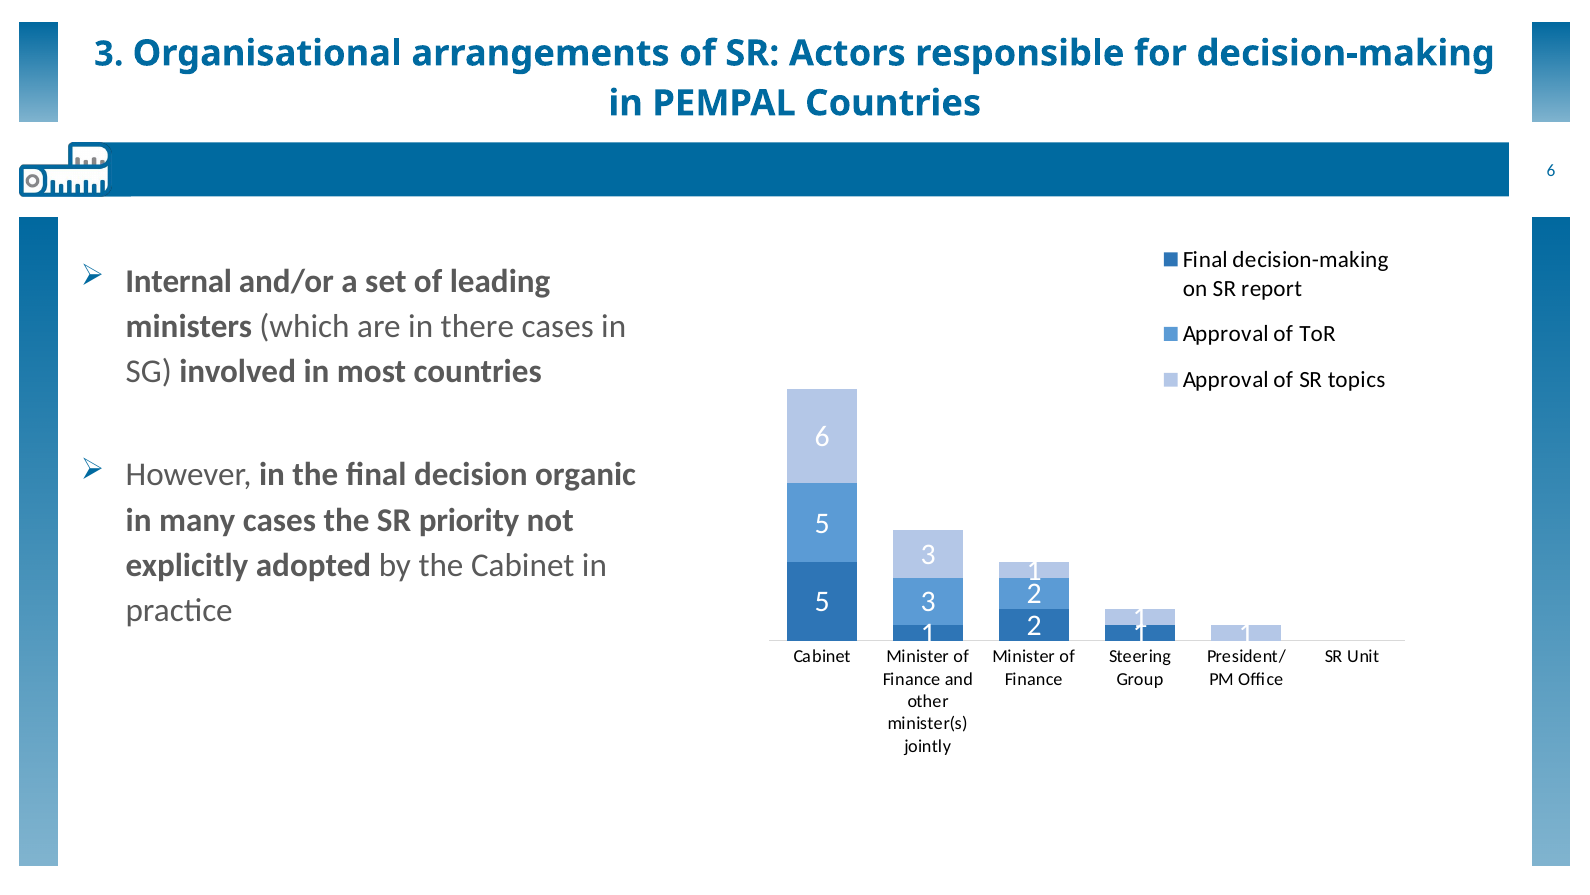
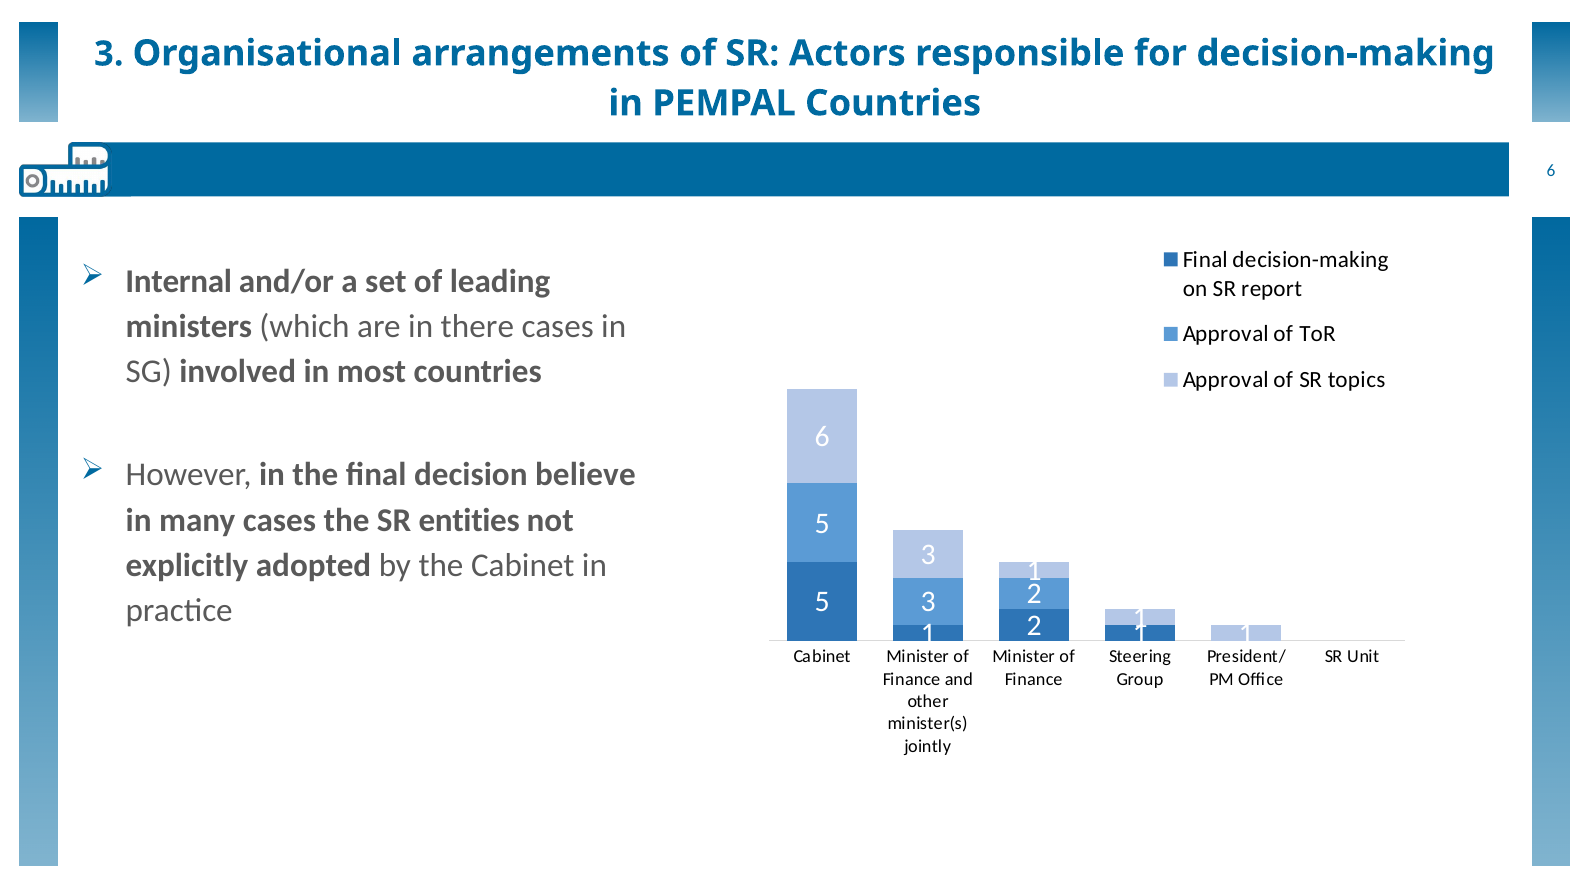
organic: organic -> believe (585, 474)
priority: priority -> entities (469, 520)
